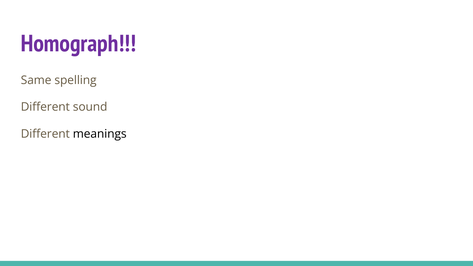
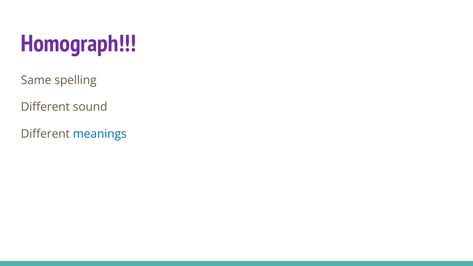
meanings colour: black -> blue (100, 134)
